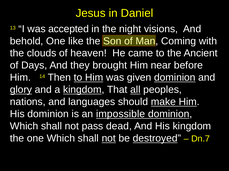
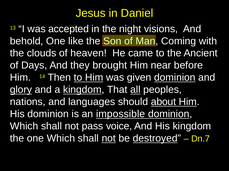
make: make -> about (163, 102)
dead: dead -> voice (119, 127)
